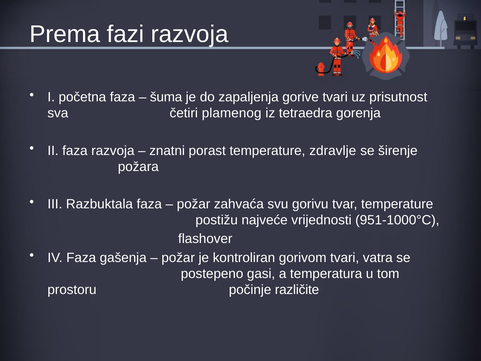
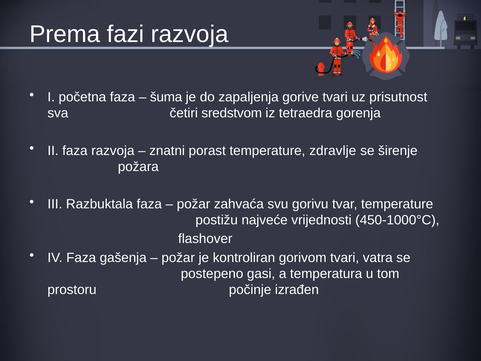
plamenog: plamenog -> sredstvom (232, 113)
951-1000°C: 951-1000°C -> 450-1000°C (397, 220)
različite: različite -> izrađen (297, 289)
